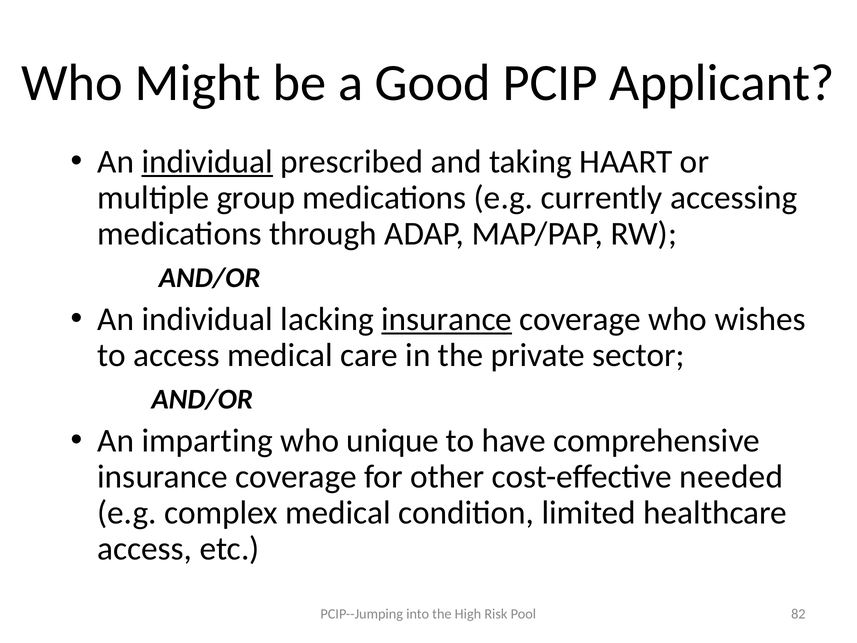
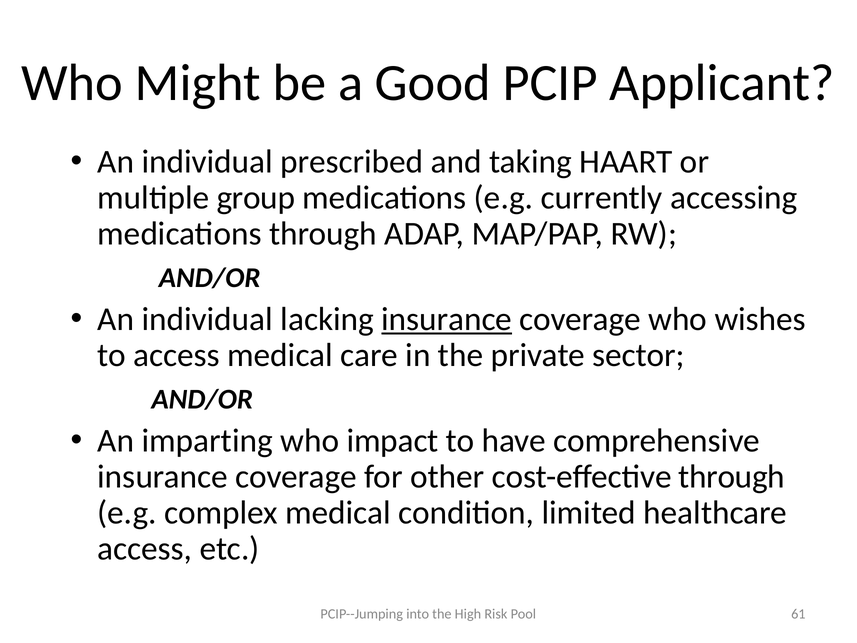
individual underline: present -> none (207, 162)
unique: unique -> impact (393, 440)
cost-effective needed: needed -> through (732, 476)
82: 82 -> 61 (798, 614)
